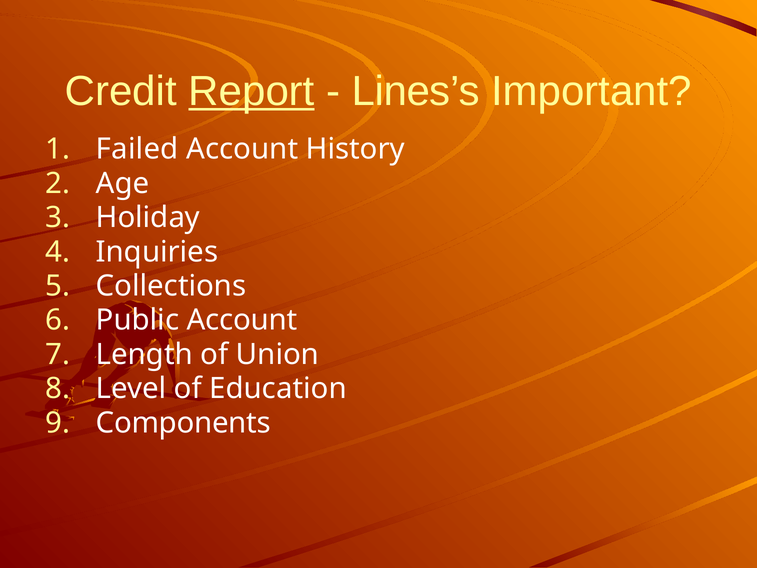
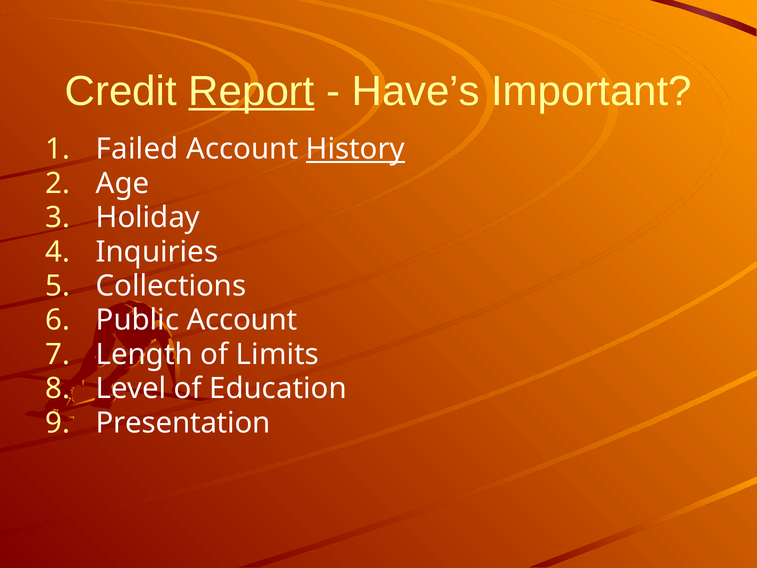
Lines’s: Lines’s -> Have’s (416, 91)
History underline: none -> present (355, 149)
Union: Union -> Limits (277, 354)
Components: Components -> Presentation (183, 423)
